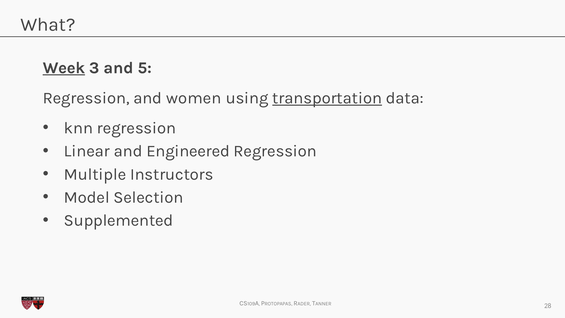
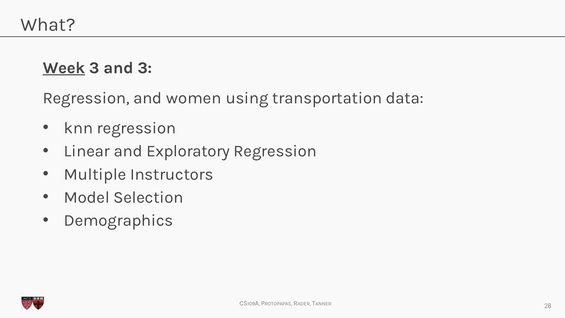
and 5: 5 -> 3 (145, 68)
transportation underline: present -> none (327, 98)
Engineered: Engineered -> Exploratory (188, 151)
Supplemented: Supplemented -> Demographics (119, 220)
